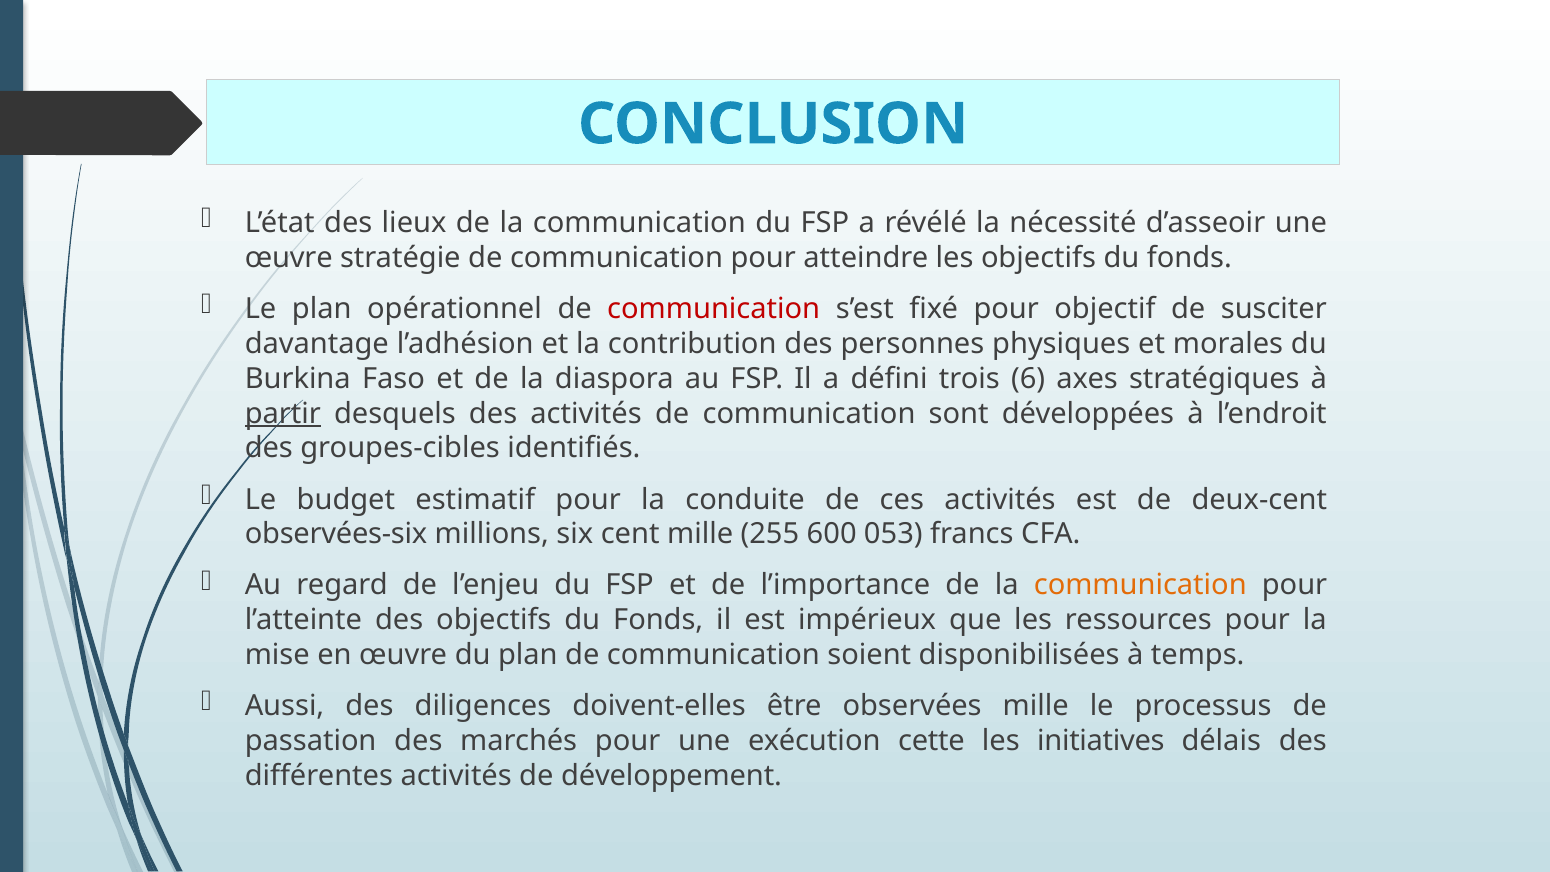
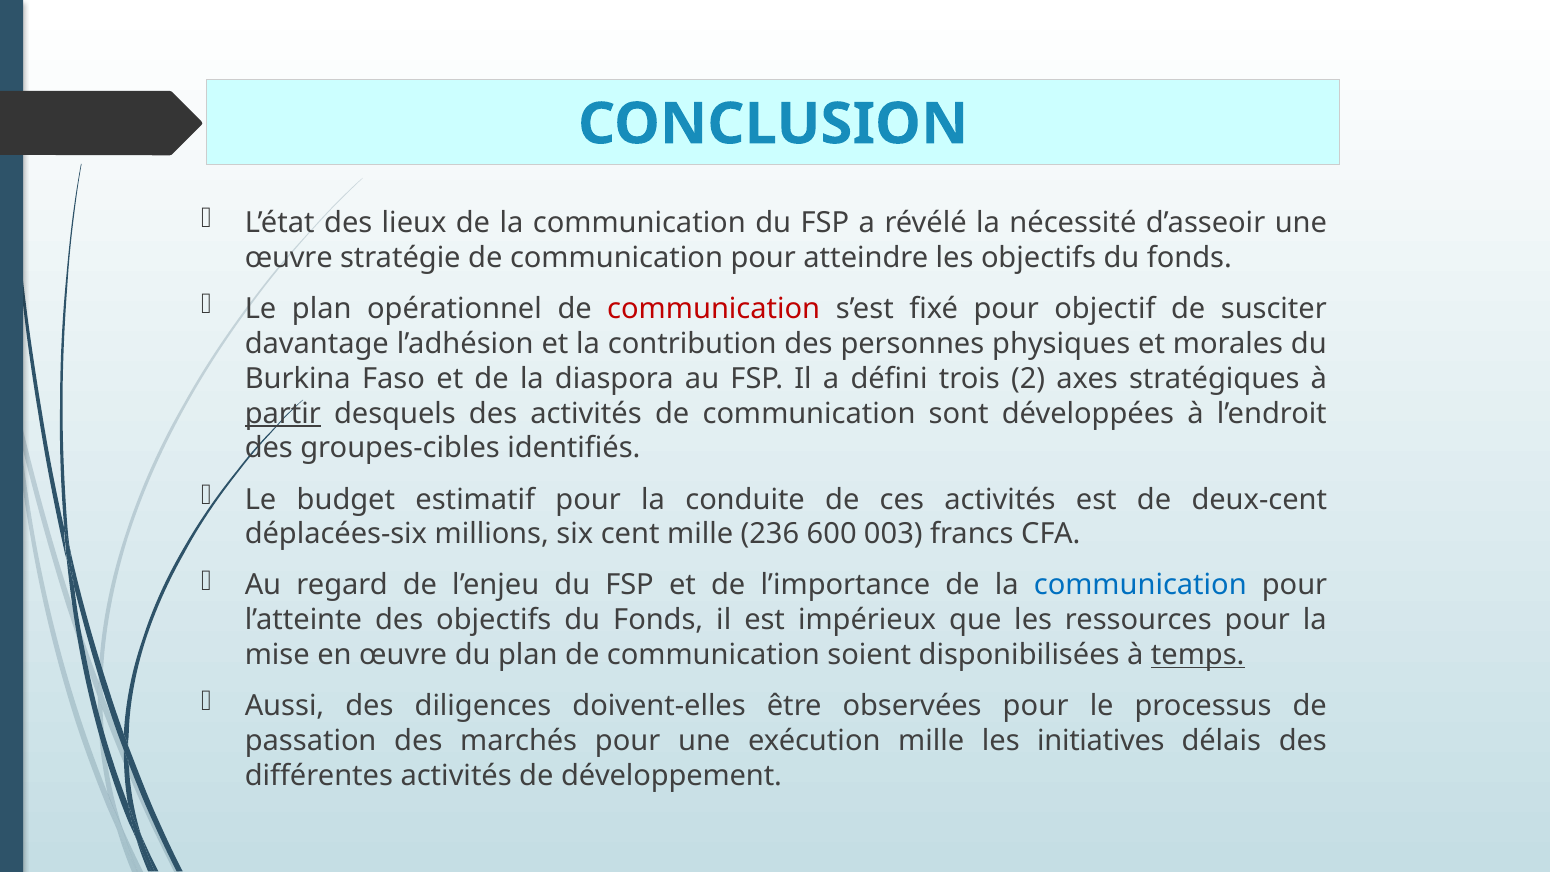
6: 6 -> 2 (1028, 379)
observées-six: observées-six -> déplacées-six (336, 534)
255: 255 -> 236 (770, 534)
053: 053 -> 003 (893, 534)
communication colour: orange -> blue (1140, 585)
temps underline: none -> present (1198, 655)
observées mille: mille -> pour (1036, 706)
exécution cette: cette -> mille (931, 741)
